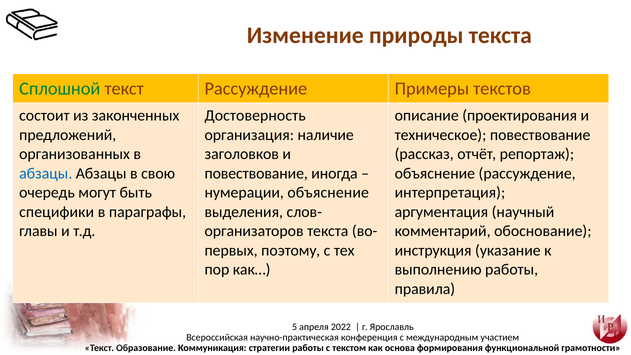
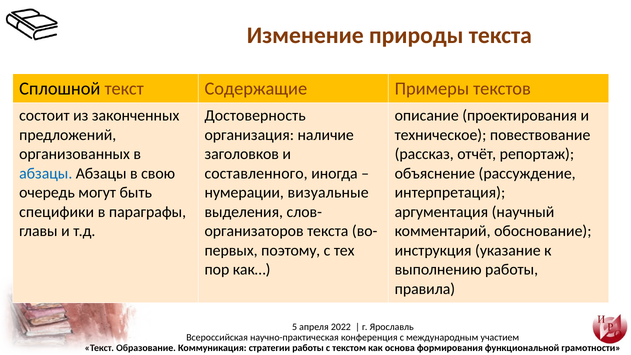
Сплошной colour: green -> black (60, 89)
текст Рассуждение: Рассуждение -> Содержащие (256, 89)
повествование: повествование -> составленного (256, 173)
нумерации объяснение: объяснение -> визуальные (328, 193)
